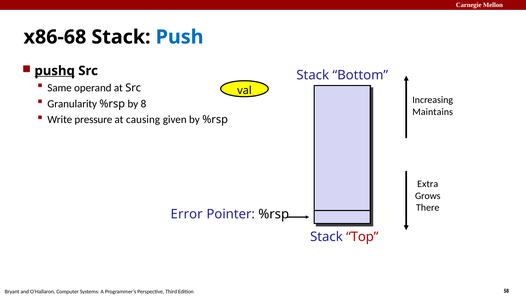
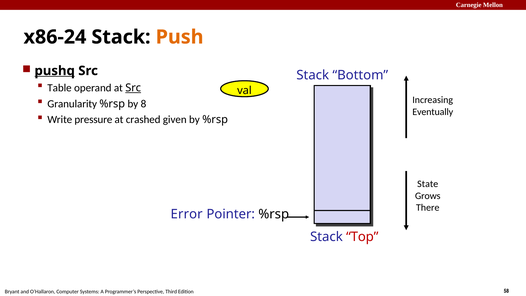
x86-68: x86-68 -> x86-24 (55, 37)
Push colour: blue -> orange (180, 37)
Same: Same -> Table (60, 88)
Src underline: none -> present (133, 88)
Maintains: Maintains -> Eventually (433, 112)
causing: causing -> crashed (143, 120)
Extra: Extra -> State (428, 184)
